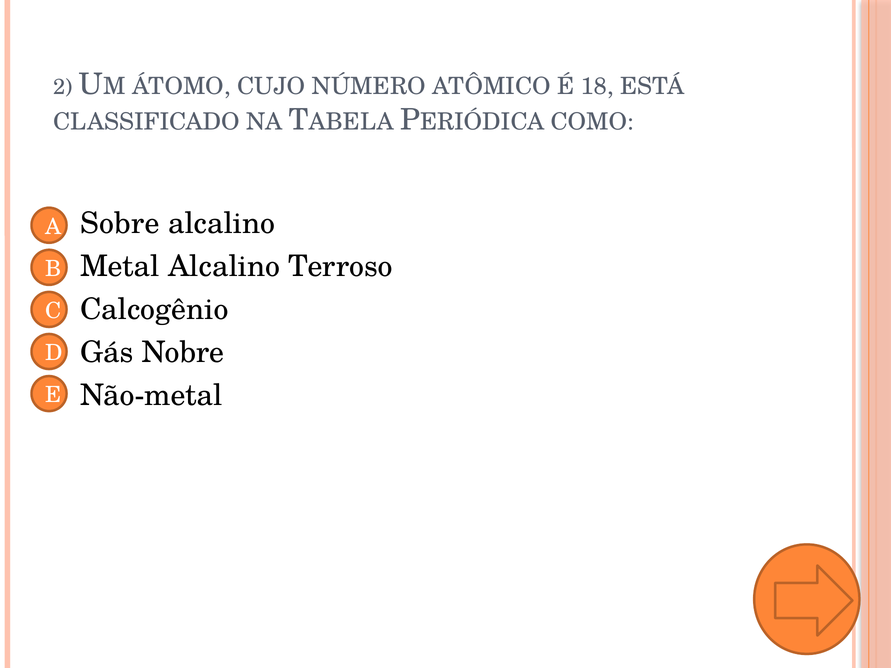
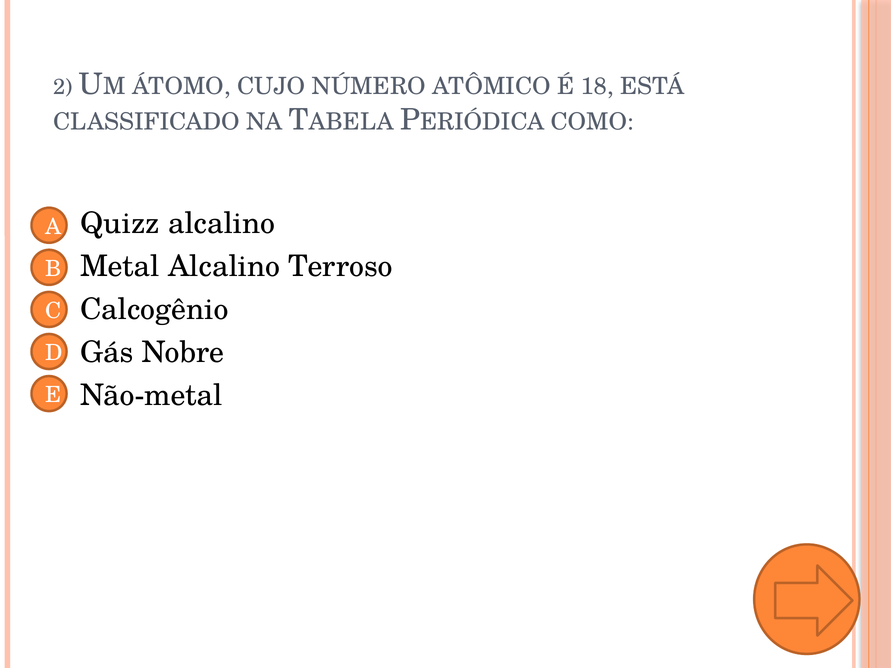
Sobre: Sobre -> Quizz (120, 223)
